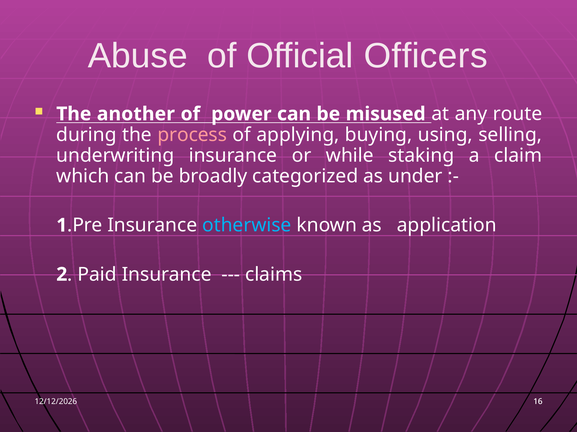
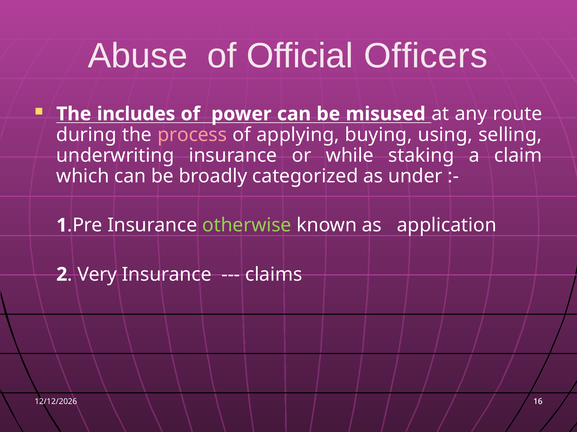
another: another -> includes (136, 114)
otherwise colour: light blue -> light green (247, 226)
Paid: Paid -> Very (97, 275)
